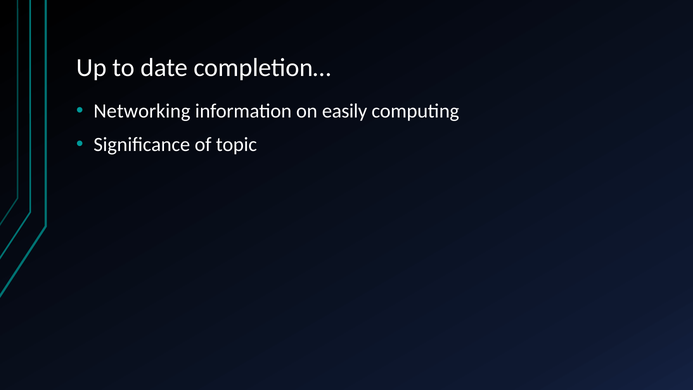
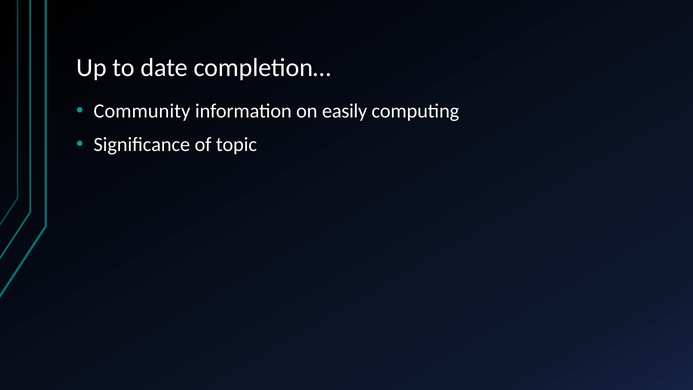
Networking: Networking -> Community (142, 111)
